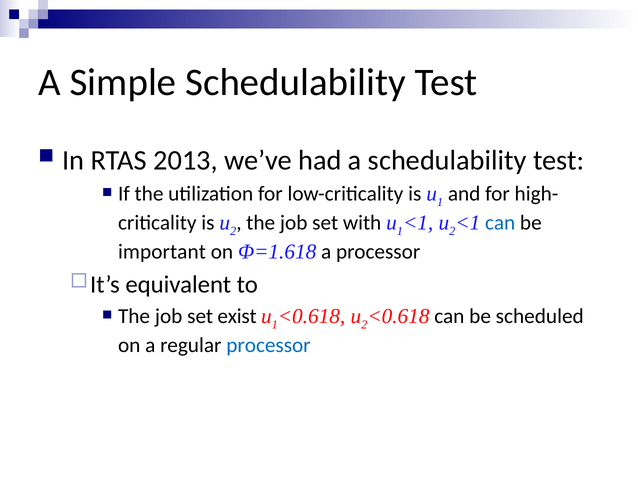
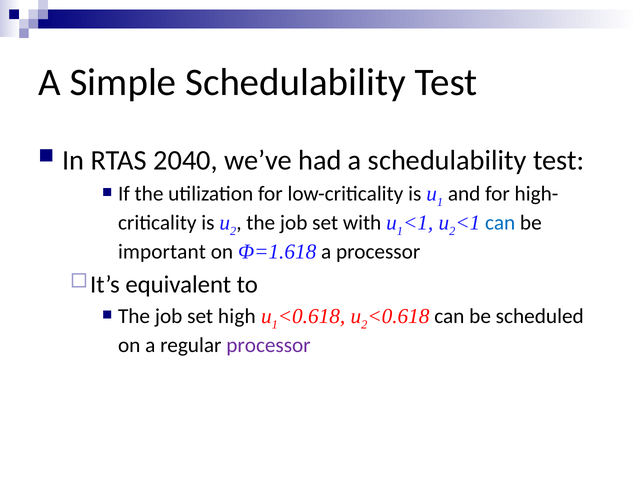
2013: 2013 -> 2040 (186, 160)
exist: exist -> high (237, 317)
processor colour: blue -> purple (268, 346)
